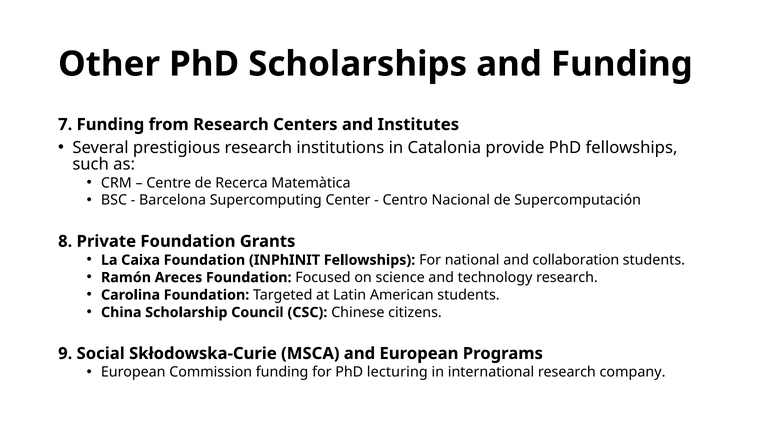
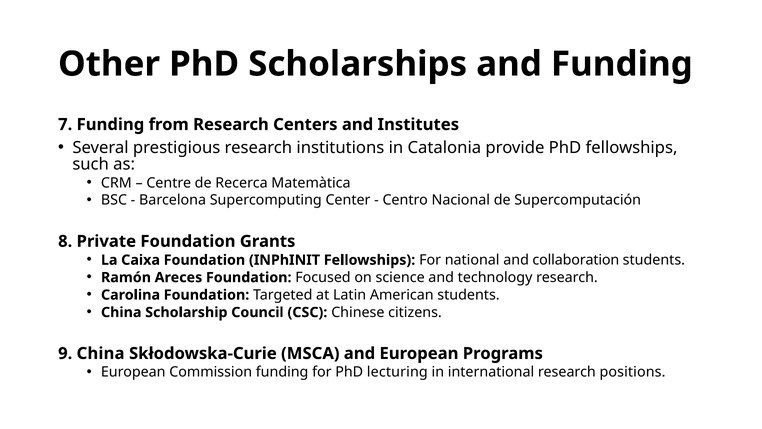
9 Social: Social -> China (101, 353)
company: company -> positions (633, 372)
